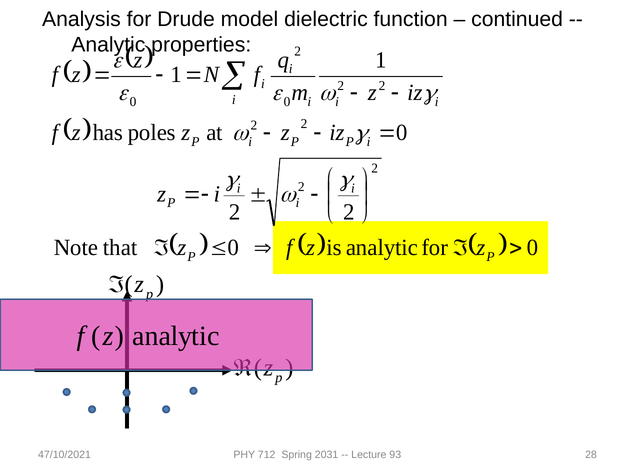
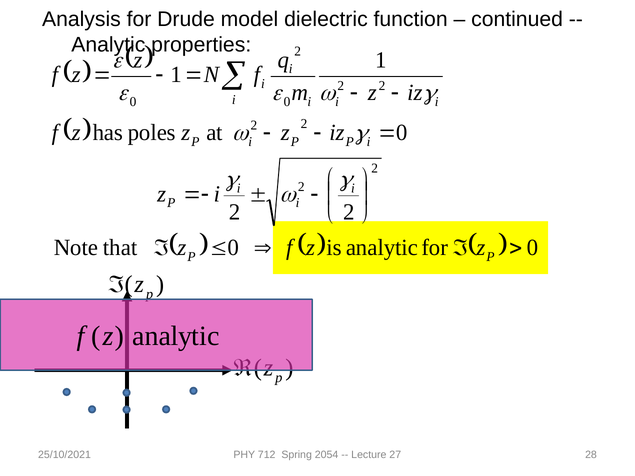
47/10/2021: 47/10/2021 -> 25/10/2021 (64, 455)
2031: 2031 -> 2054 (327, 455)
93: 93 -> 27 (395, 455)
